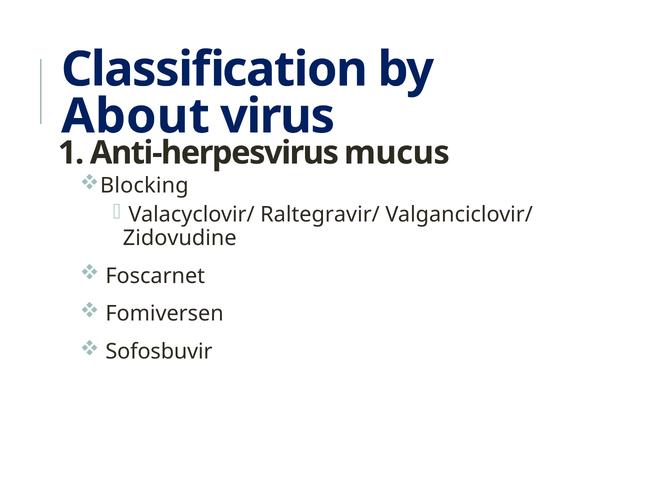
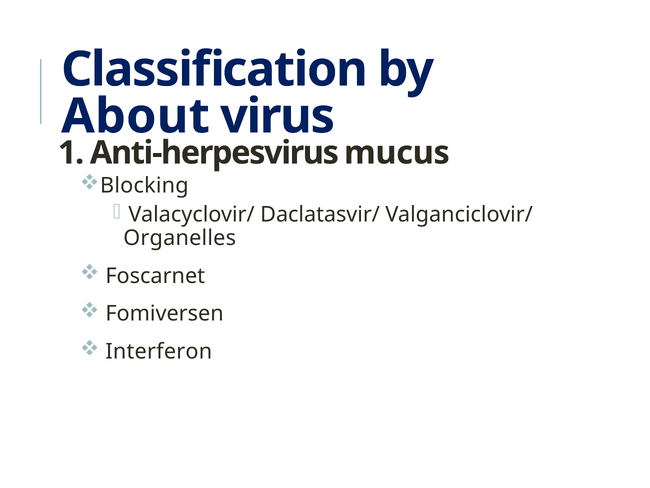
Raltegravir/: Raltegravir/ -> Daclatasvir/ (320, 214)
Zidovudine: Zidovudine -> Organelles (180, 238)
Sofosbuvir: Sofosbuvir -> Interferon (159, 351)
